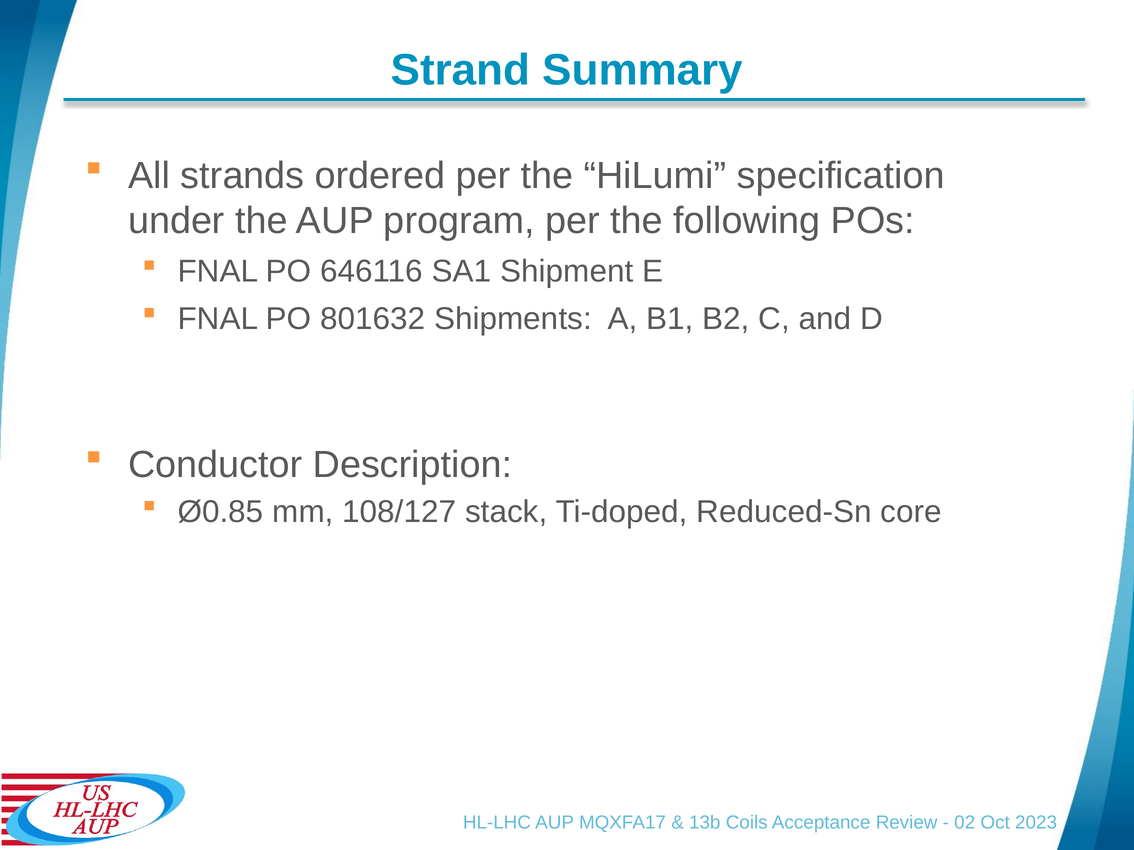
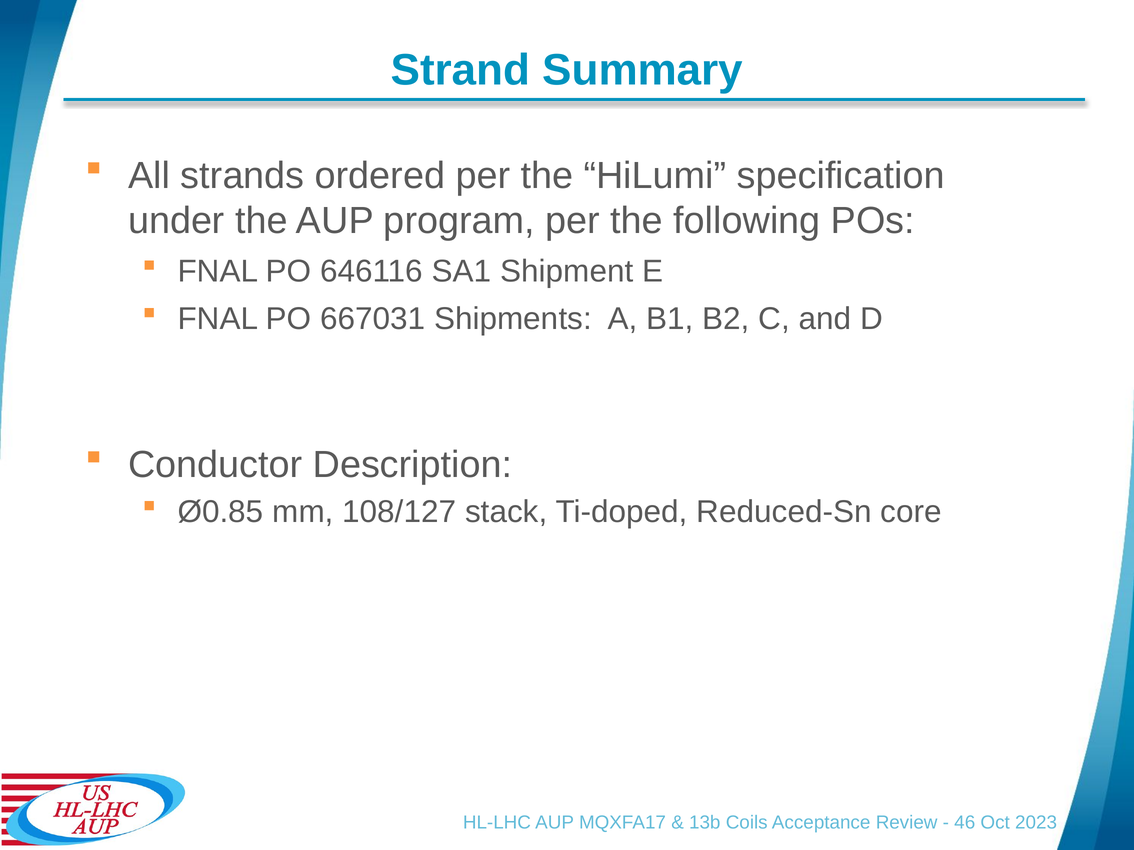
801632: 801632 -> 667031 (373, 319)
02: 02 -> 46 (965, 823)
